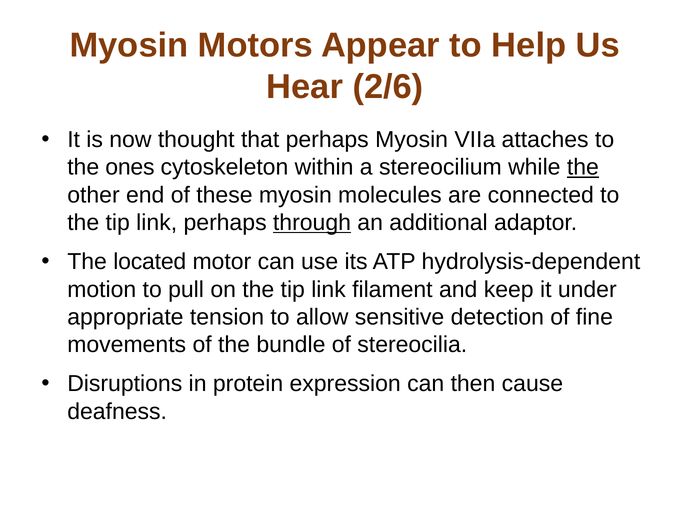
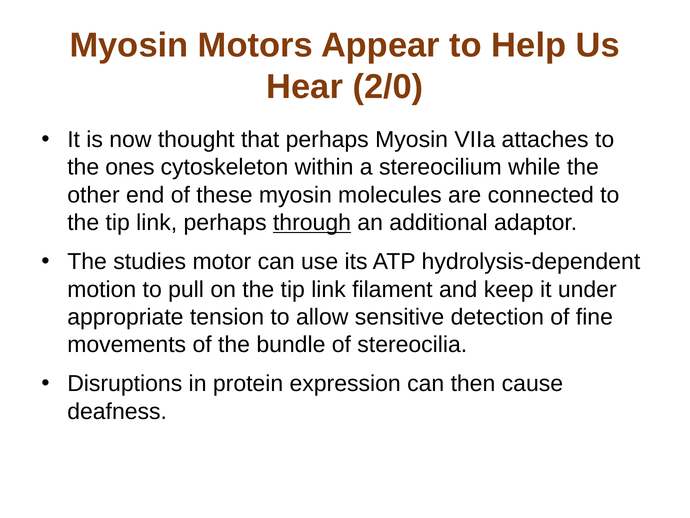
2/6: 2/6 -> 2/0 (388, 87)
the underline: present -> none (583, 167)
located: located -> studies (150, 262)
